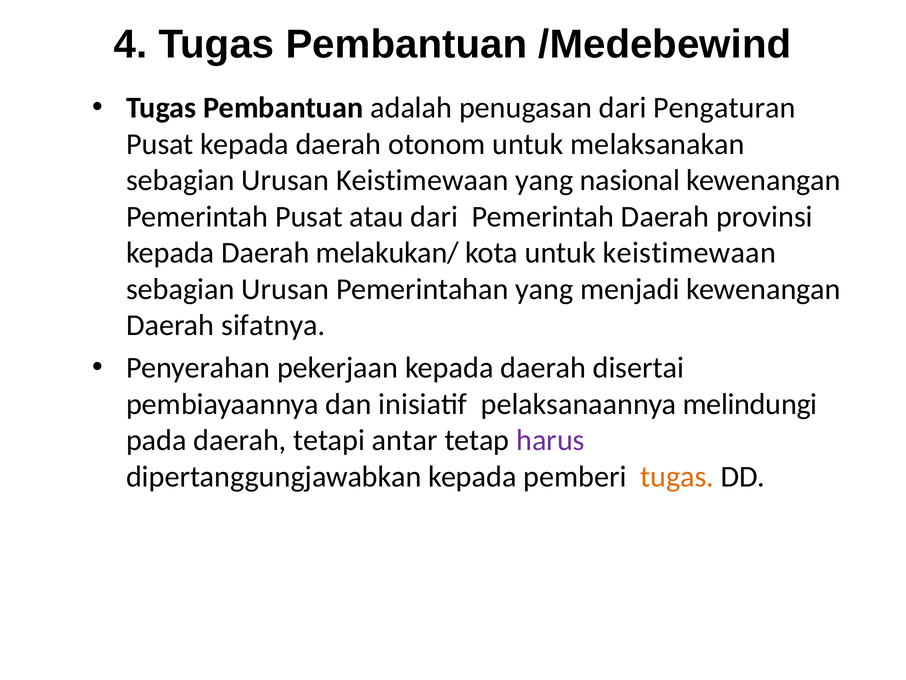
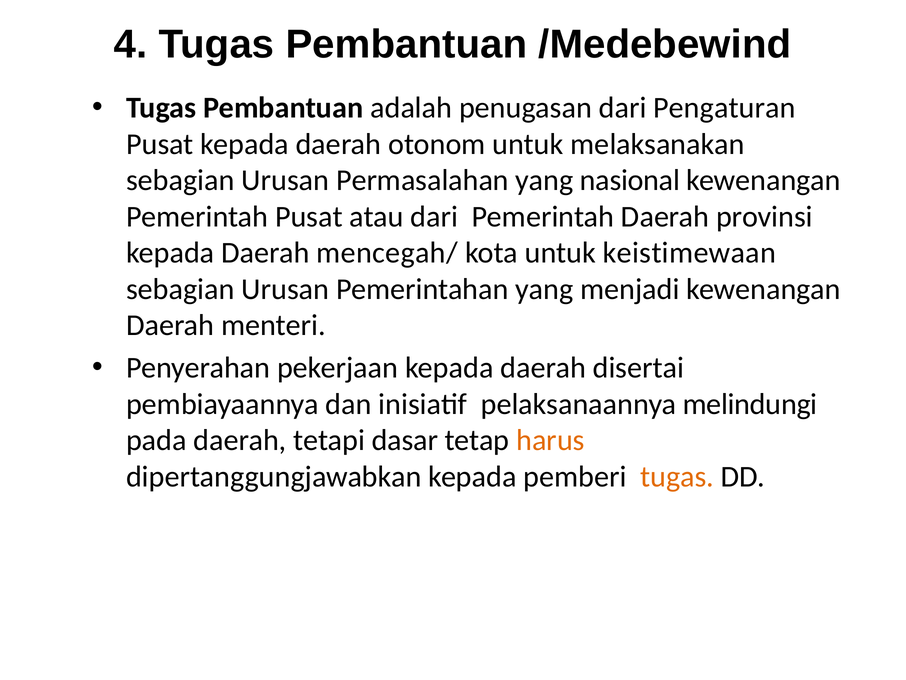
Urusan Keistimewaan: Keistimewaan -> Permasalahan (422, 180)
melakukan/: melakukan/ -> mencegah/ (387, 253)
sifatnya: sifatnya -> menteri (273, 325)
antar: antar -> dasar (405, 440)
harus colour: purple -> orange (550, 440)
